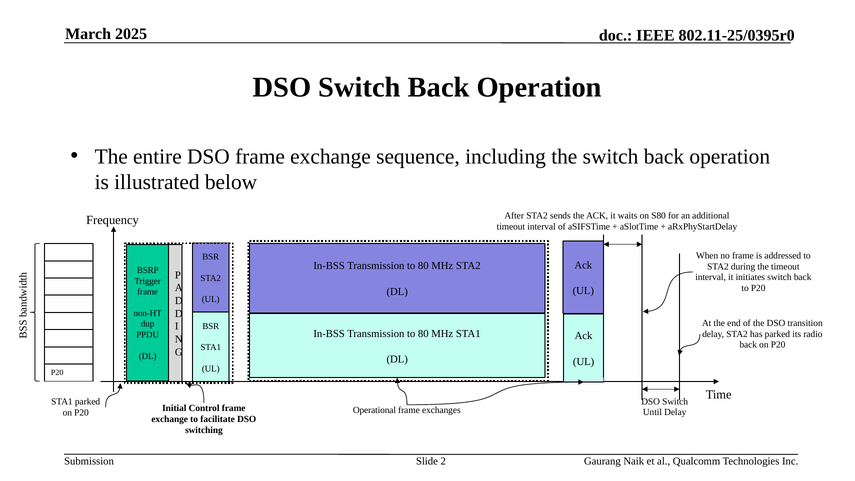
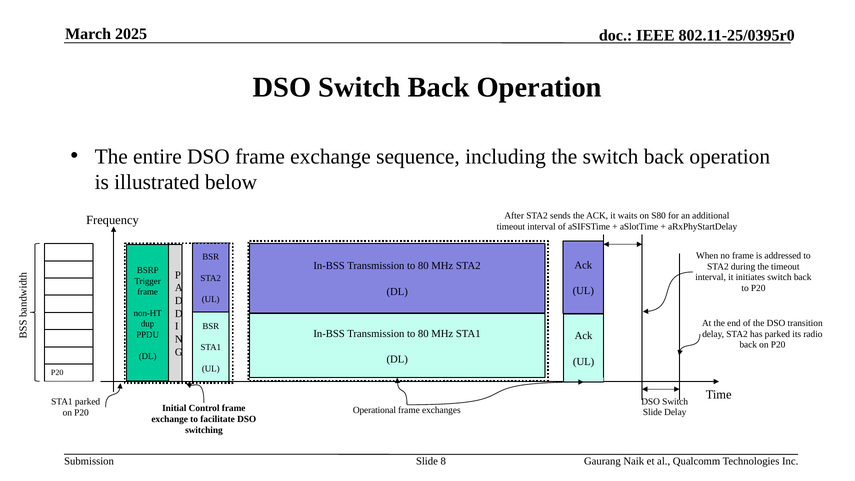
Until: Until -> Slide (652, 412)
2: 2 -> 8 (443, 461)
